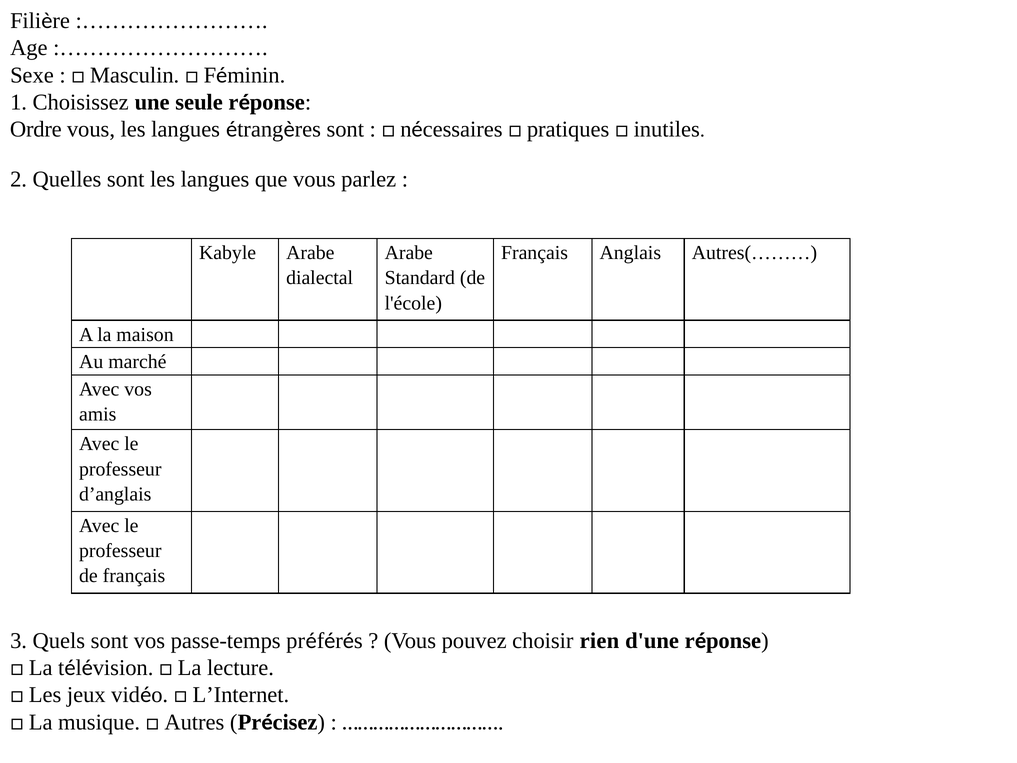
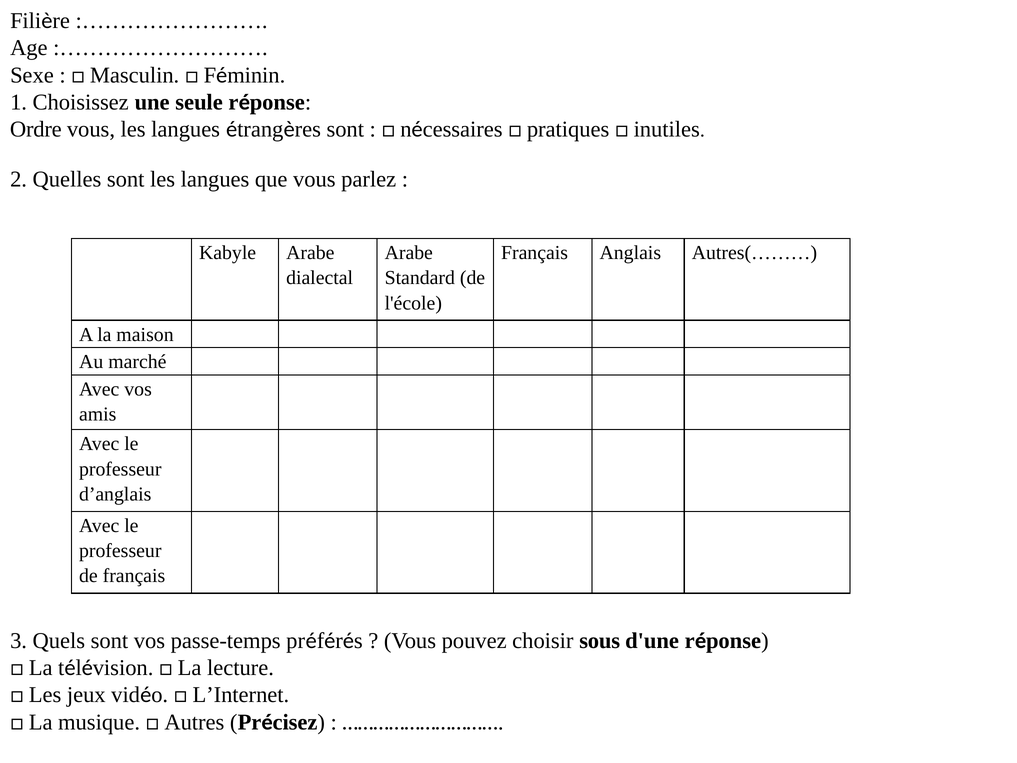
rien: rien -> sous (600, 641)
